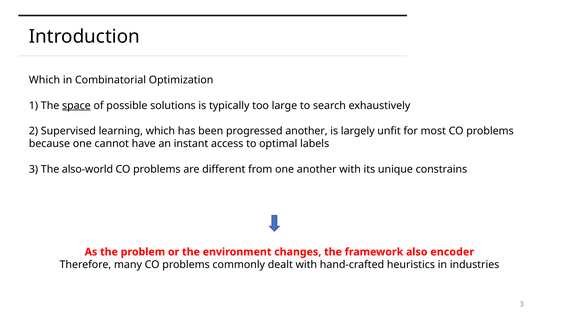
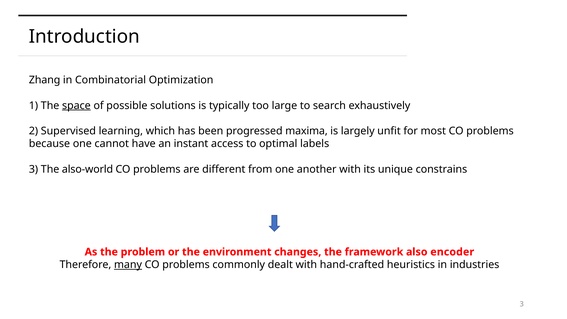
Which: Which -> Zhang (45, 80)
progressed another: another -> maxima (307, 131)
many underline: none -> present (128, 265)
